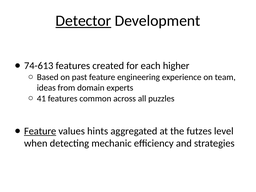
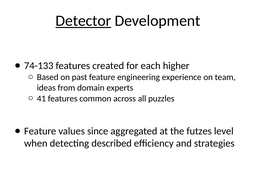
74-613: 74-613 -> 74-133 (39, 66)
Feature underline: present -> none (40, 131)
hints: hints -> since (98, 131)
mechanic: mechanic -> described (112, 143)
